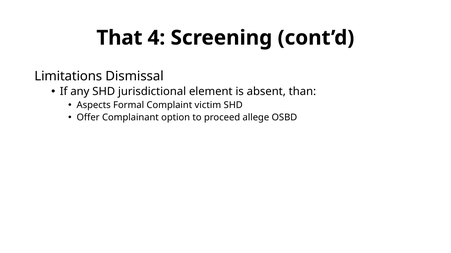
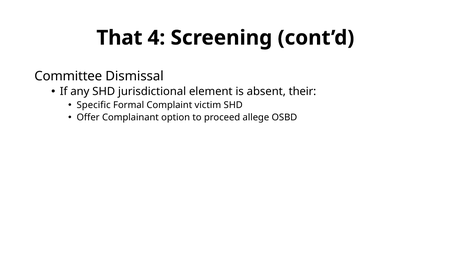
Limitations: Limitations -> Committee (68, 76)
than: than -> their (302, 92)
Aspects: Aspects -> Specific (94, 105)
